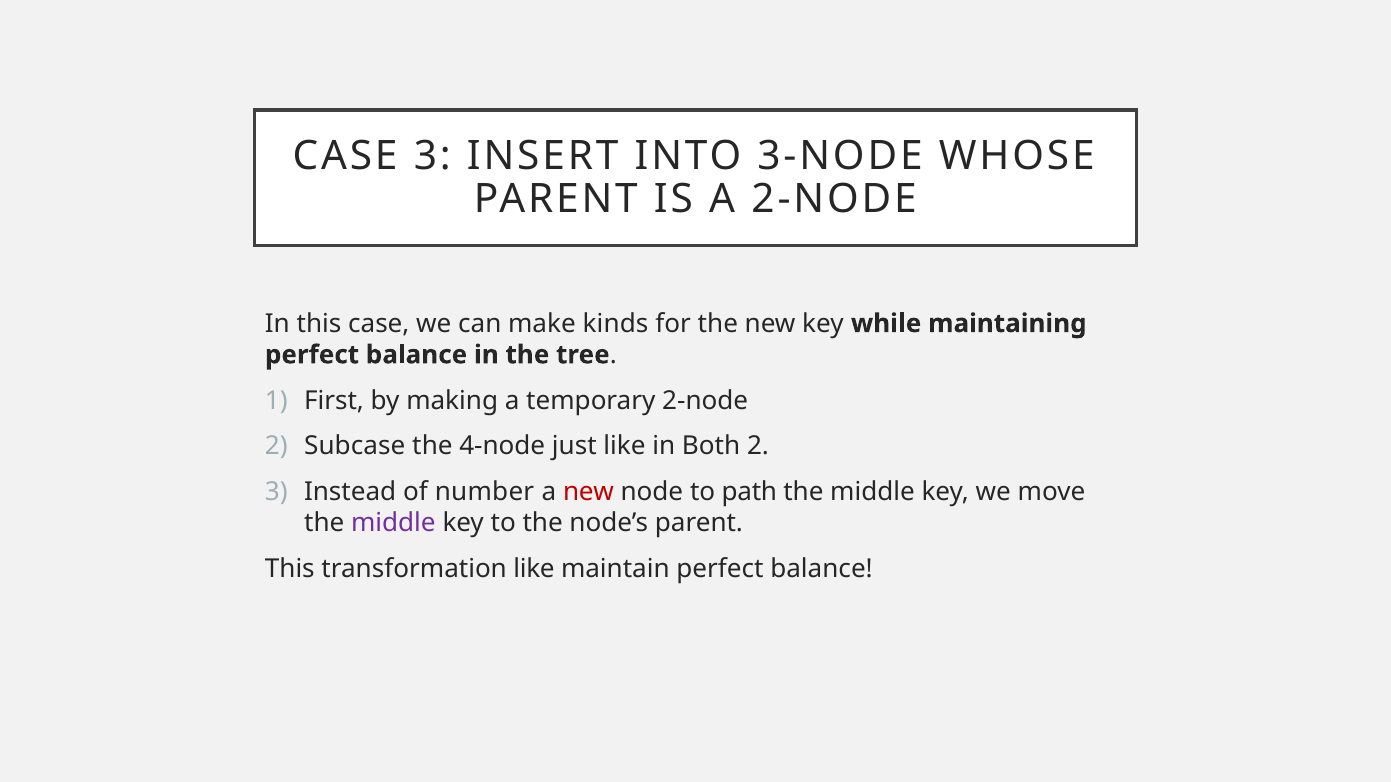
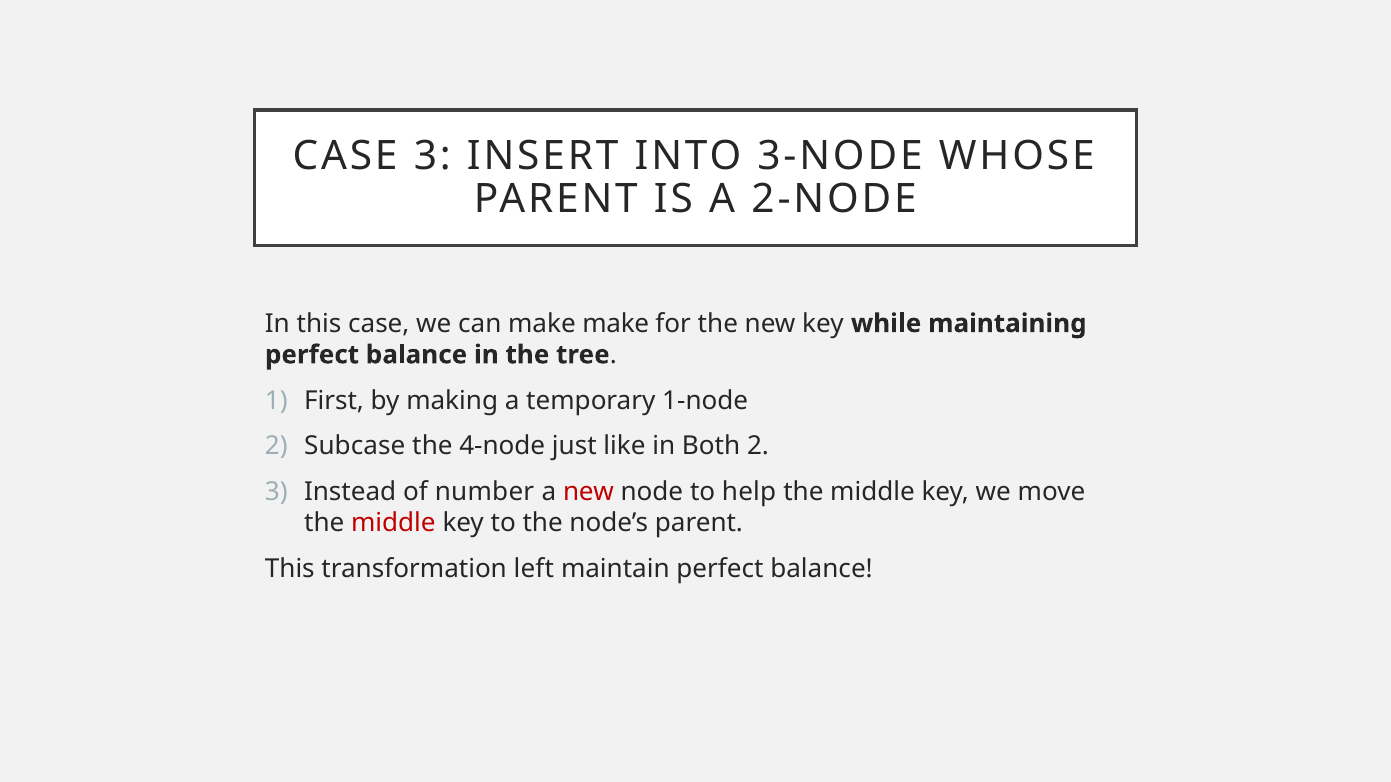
make kinds: kinds -> make (616, 324)
temporary 2-node: 2-node -> 1-node (705, 401)
path: path -> help (749, 492)
middle colour: purple -> red (393, 524)
transformation like: like -> left (534, 569)
